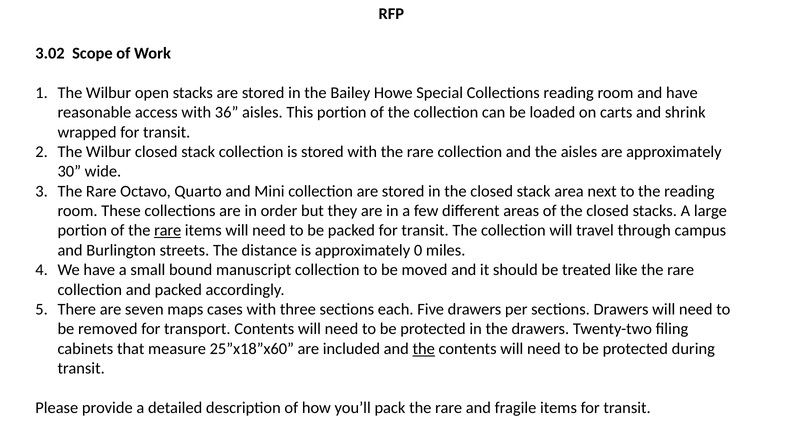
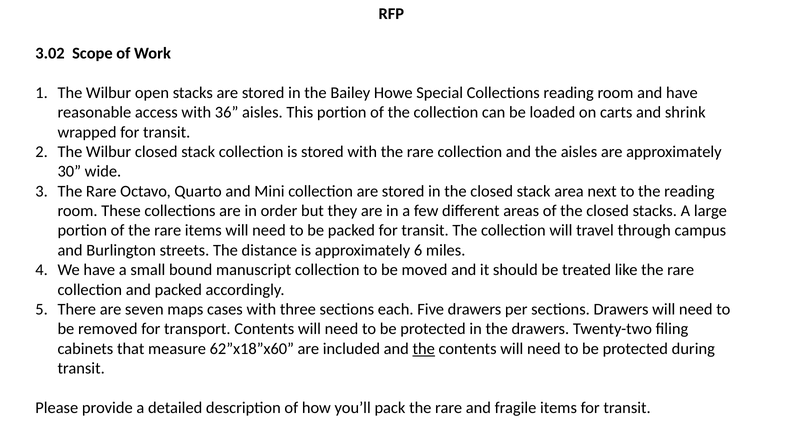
rare underline: present -> none (168, 231)
0: 0 -> 6 (418, 250)
25”x18”x60: 25”x18”x60 -> 62”x18”x60 (252, 349)
